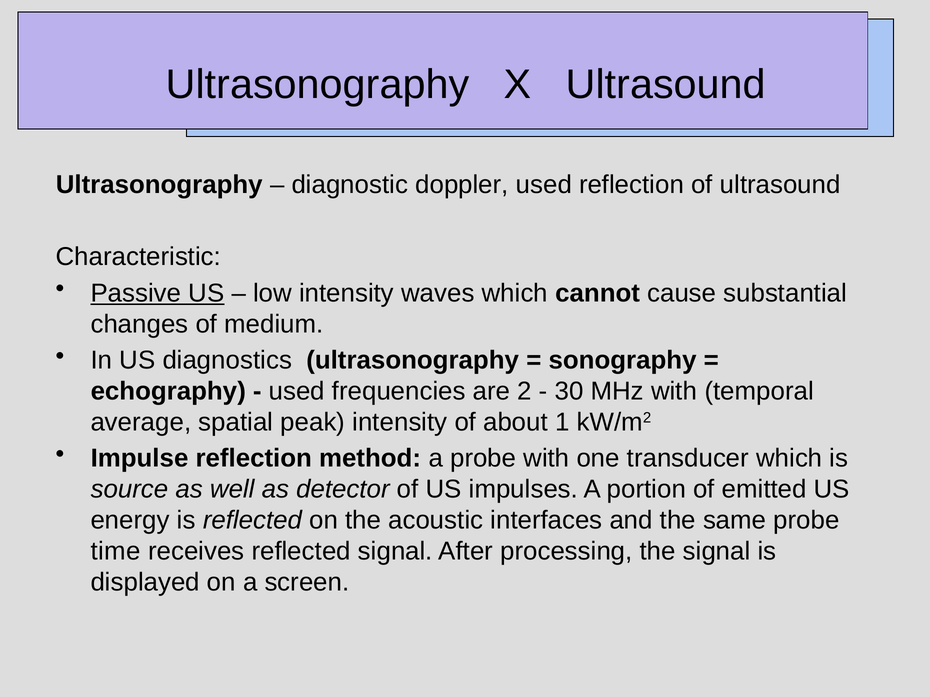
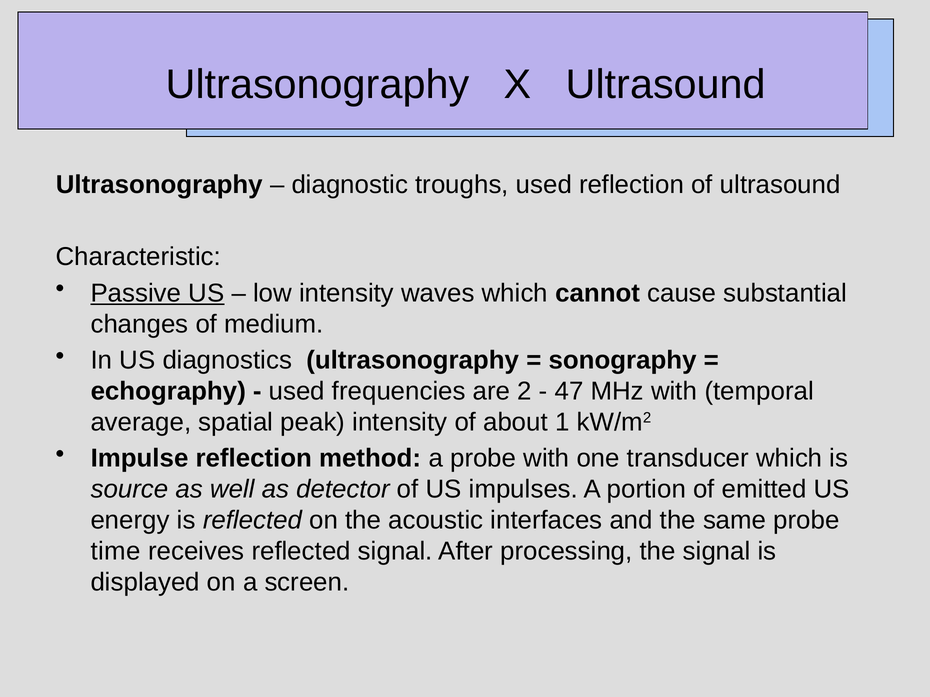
doppler: doppler -> troughs (462, 185)
30: 30 -> 47 (569, 391)
